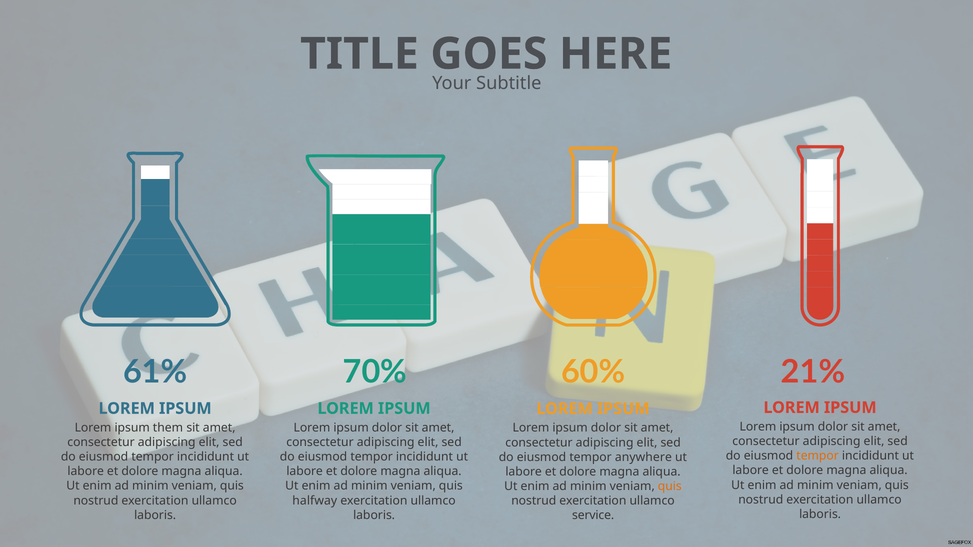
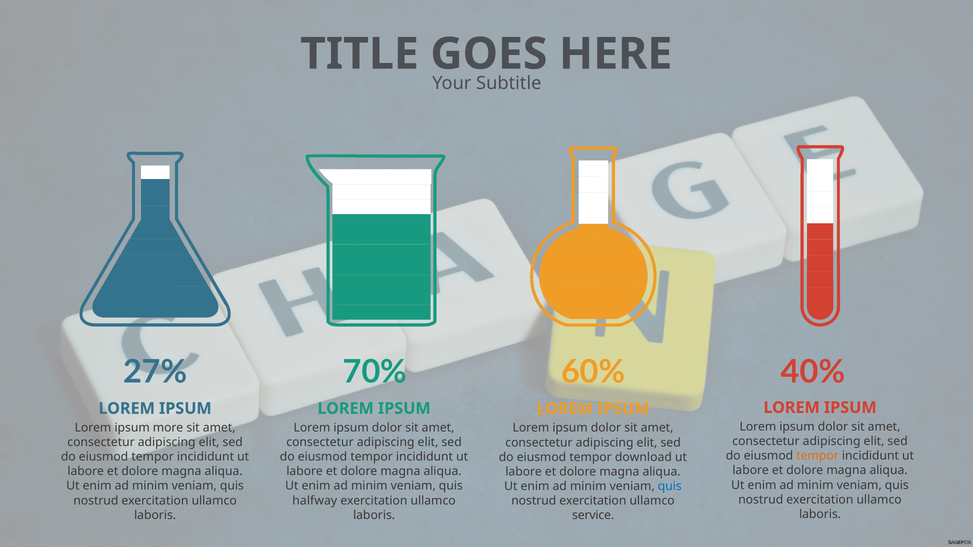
61%: 61% -> 27% (155, 372)
21%: 21% -> 40% (813, 372)
them: them -> more (168, 428)
anywhere: anywhere -> download (643, 457)
quis colour: orange -> blue (670, 487)
